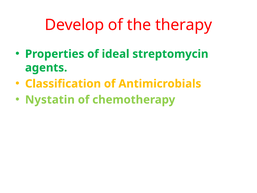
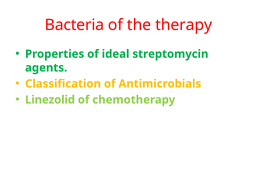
Develop: Develop -> Bacteria (74, 25)
Nystatin: Nystatin -> Linezolid (50, 100)
